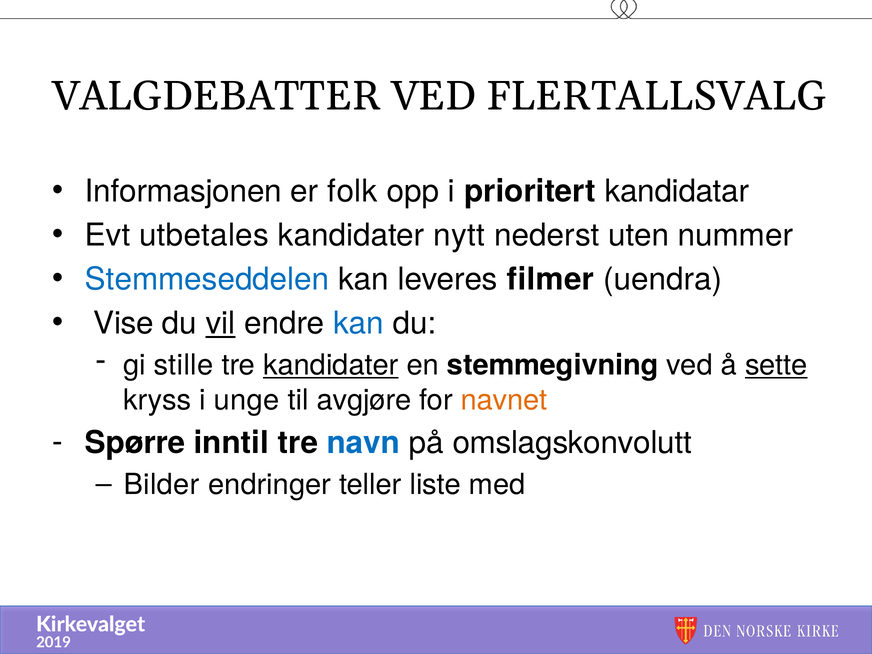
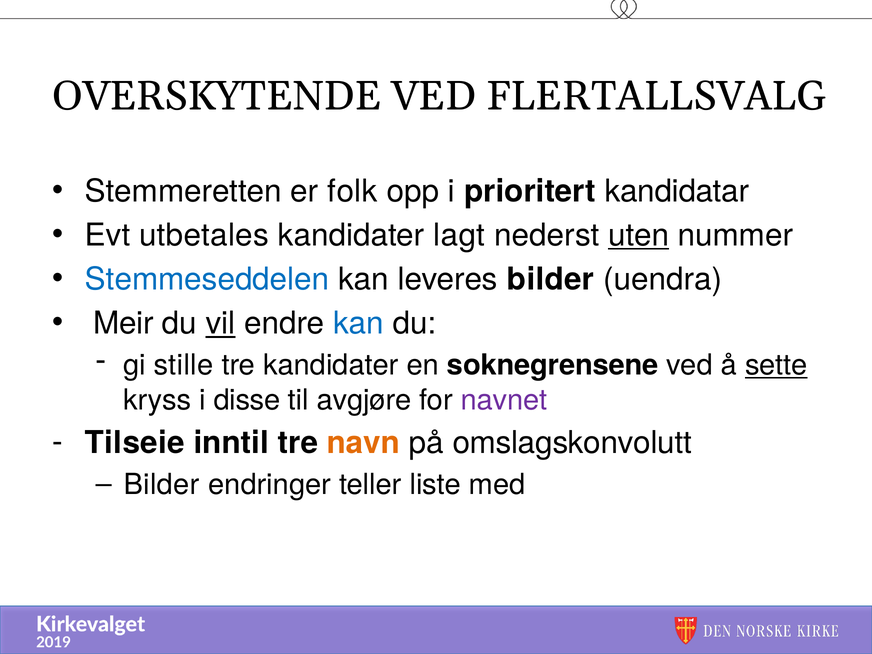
VALGDEBATTER: VALGDEBATTER -> OVERSKYTENDE (217, 96)
Informasjonen: Informasjonen -> Stemmeretten (183, 191)
nytt: nytt -> lagt (459, 235)
uten underline: none -> present (639, 235)
leveres filmer: filmer -> bilder (551, 279)
Vise: Vise -> Meir (123, 323)
kandidater underline: present -> none (331, 365)
stemmegivning: stemmegivning -> soknegrensene (553, 365)
unge: unge -> disse (247, 400)
navnet colour: orange -> purple (504, 400)
Spørre: Spørre -> Tilseie (135, 443)
navn colour: blue -> orange (363, 443)
